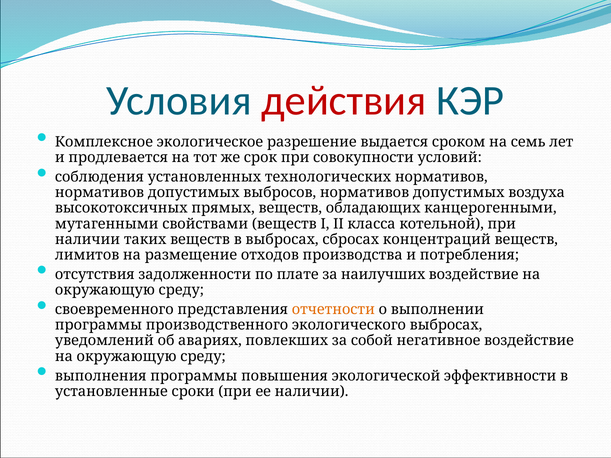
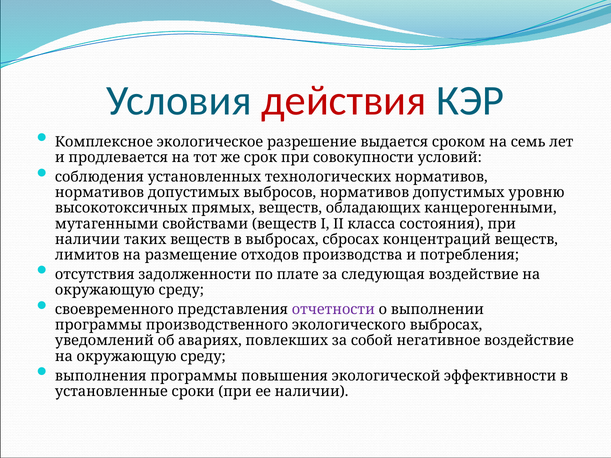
воздуха: воздуха -> уровню (537, 193)
котельной: котельной -> состояния (442, 224)
наилучших: наилучших -> следующая (383, 275)
отчетности colour: orange -> purple (333, 310)
